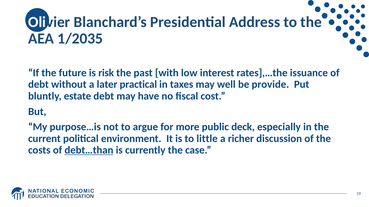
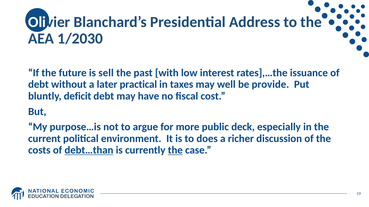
1/2035: 1/2035 -> 1/2030 (80, 39)
risk: risk -> sell (106, 73)
estate: estate -> deficit (78, 96)
little: little -> does (207, 139)
the underline: none -> present (175, 151)
